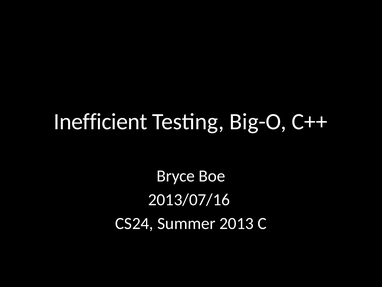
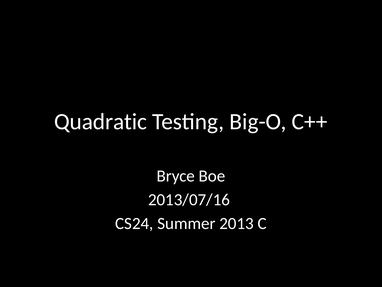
Inefficient: Inefficient -> Quadratic (101, 121)
